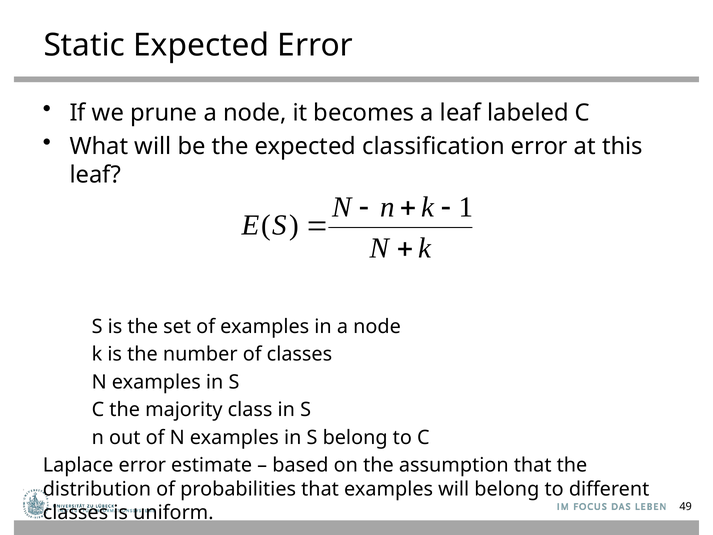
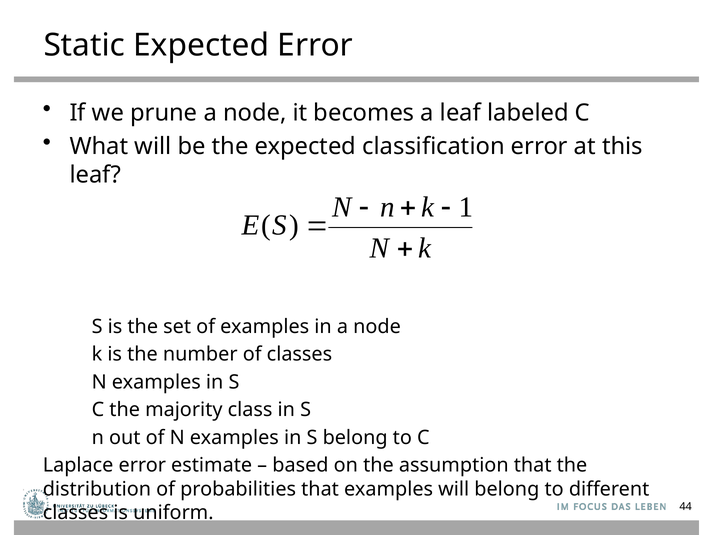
49: 49 -> 44 (686, 506)
